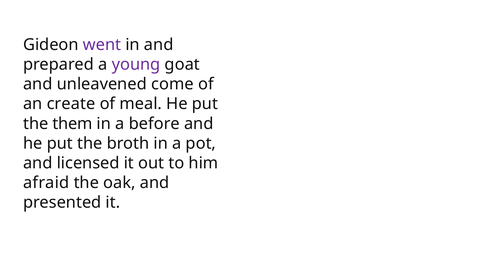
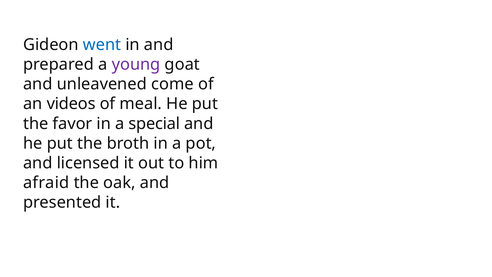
went colour: purple -> blue (102, 45)
create: create -> videos (71, 104)
them: them -> favor (73, 123)
before: before -> special (154, 123)
